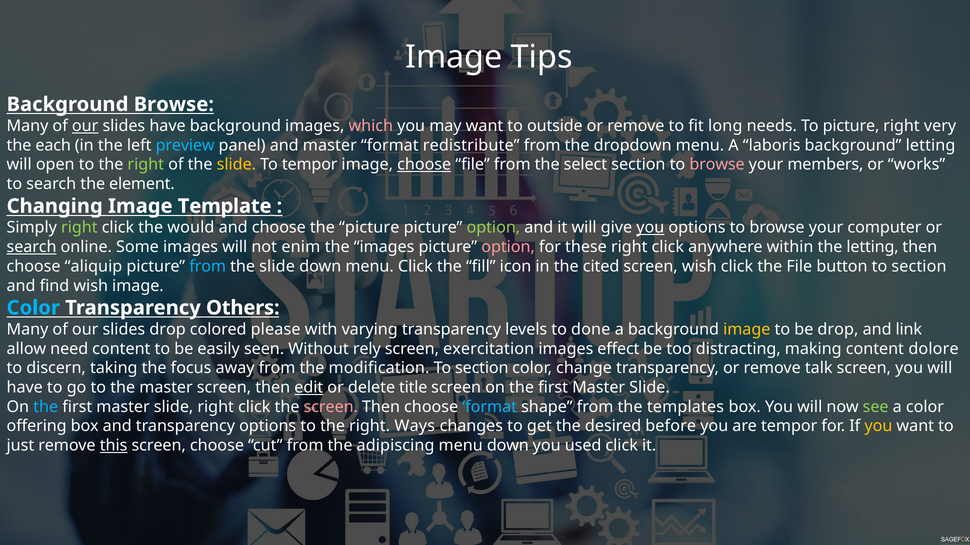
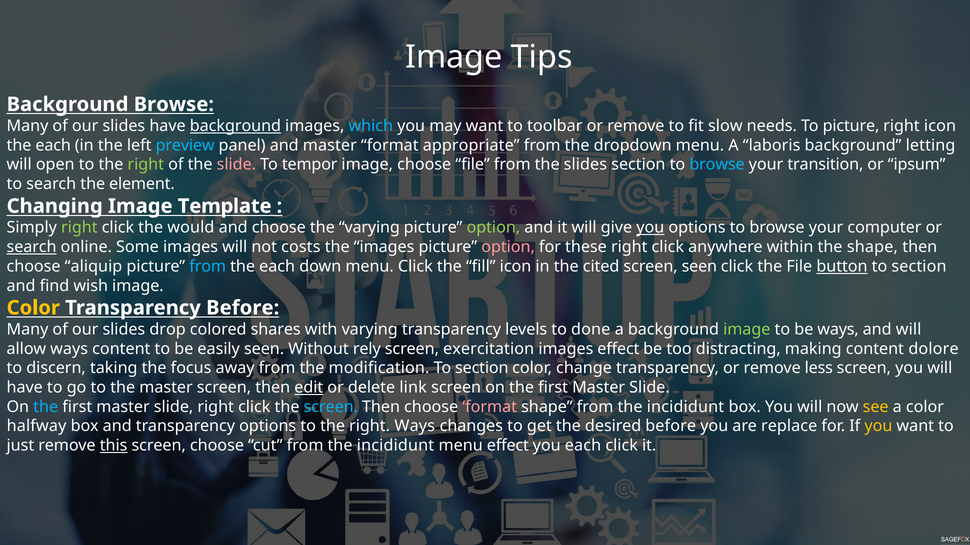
our underline: present -> none (85, 126)
background underline: none -> present (235, 126)
which colour: pink -> light blue (371, 126)
outside: outside -> toolbar (555, 126)
long: long -> slow (725, 126)
right very: very -> icon (940, 126)
redistribute: redistribute -> appropriate (471, 145)
slide colour: yellow -> pink (236, 165)
choose underline: present -> none (424, 165)
the select: select -> slides (585, 165)
browse colour: pink -> light blue (717, 165)
members: members -> transition (825, 165)
works: works -> ipsum (917, 165)
the picture: picture -> varying (369, 228)
enim: enim -> costs (301, 247)
the letting: letting -> shape (872, 247)
slide: slide -> each (277, 267)
screen wish: wish -> seen (699, 267)
button underline: none -> present (842, 267)
Color colour: light blue -> yellow (33, 308)
Transparency Others: Others -> Before (243, 308)
please: please -> shares (276, 330)
image colour: yellow -> light green (747, 330)
be drop: drop -> ways (838, 330)
and link: link -> will (909, 330)
allow need: need -> ways (69, 349)
talk: talk -> less (819, 368)
title: title -> link (413, 388)
screen colour: pink -> light blue (331, 407)
format colour: light blue -> pink (490, 407)
shape from the templates: templates -> incididunt (685, 407)
see colour: light green -> yellow (876, 407)
offering: offering -> halfway (37, 427)
are tempor: tempor -> replace (789, 427)
cut from the adipiscing: adipiscing -> incididunt (395, 446)
menu down: down -> effect (508, 446)
you used: used -> each (583, 446)
